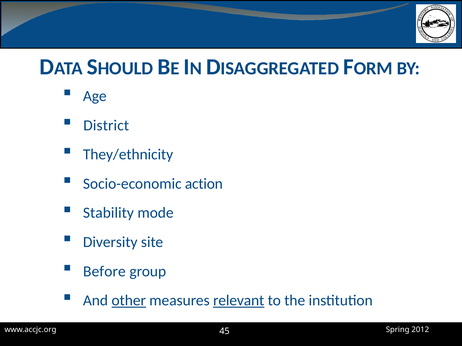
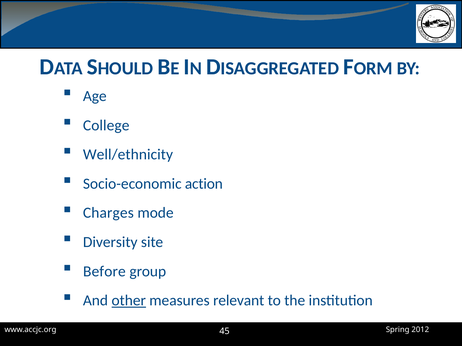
District: District -> College (106, 125)
They/ethnicity: They/ethnicity -> Well/ethnicity (128, 155)
Stability: Stability -> Charges (108, 213)
relevant underline: present -> none (239, 301)
